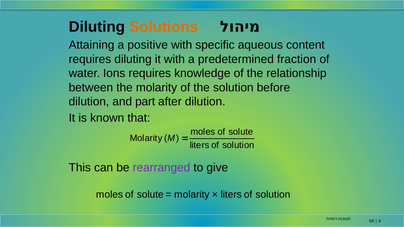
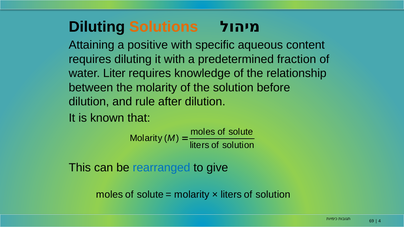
Ions: Ions -> Liter (114, 73)
part: part -> rule (145, 102)
rearranged colour: purple -> blue (161, 168)
